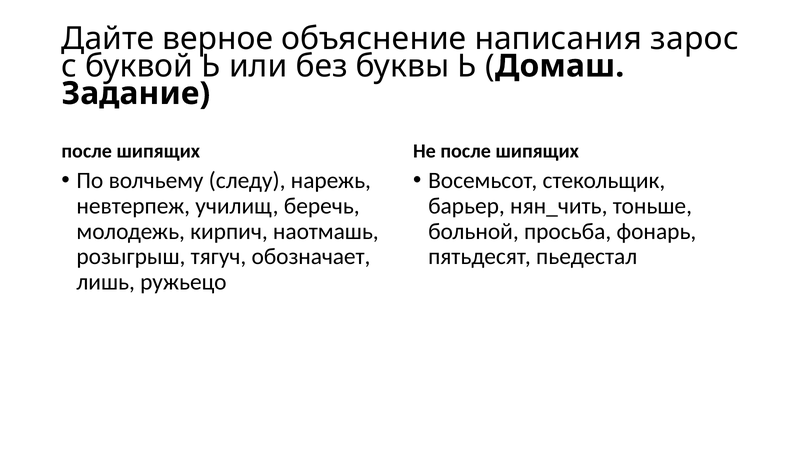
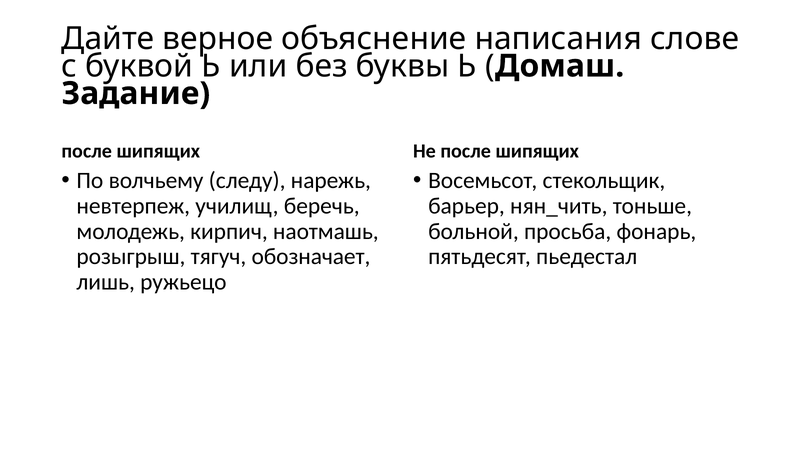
зарос: зарос -> слове (695, 39)
